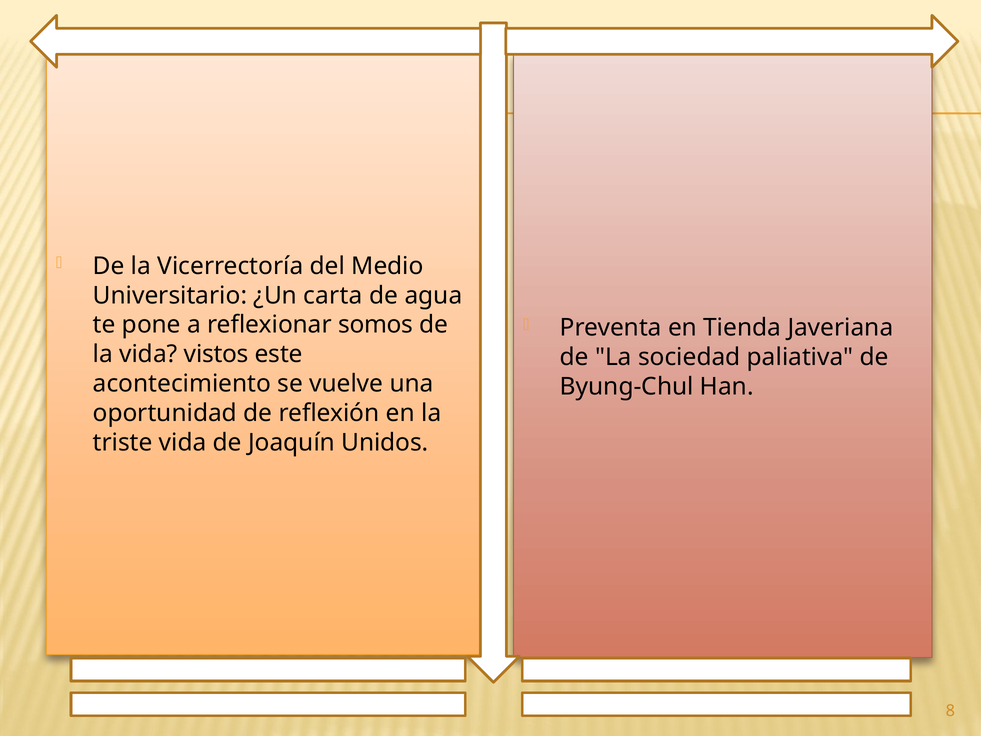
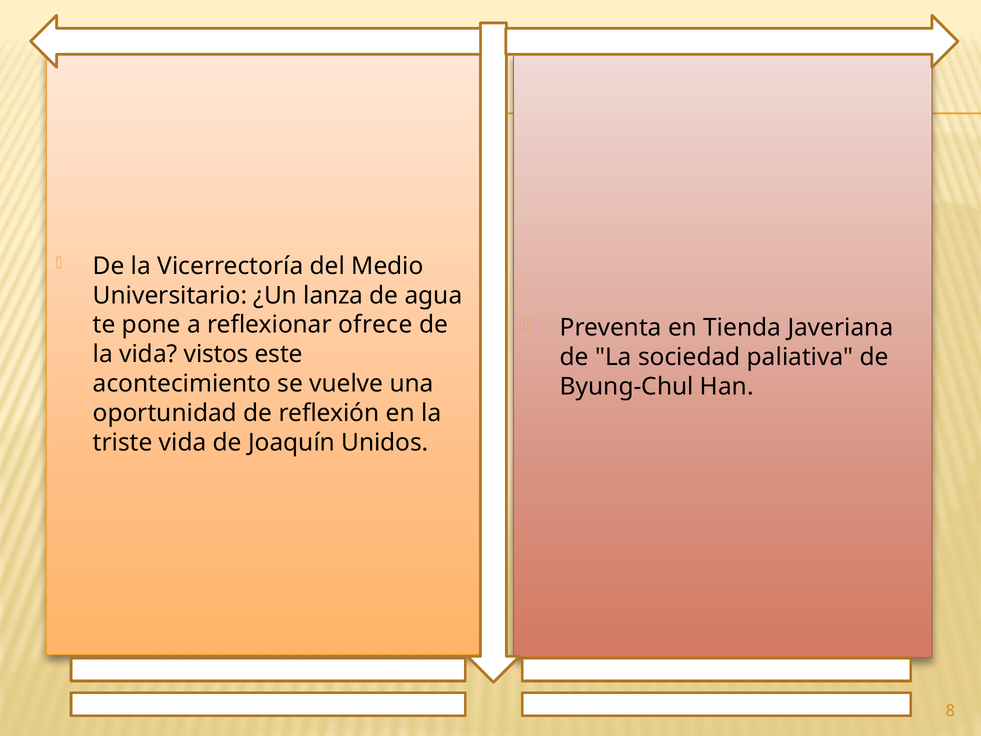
carta: carta -> lanza (333, 295)
somos: somos -> ofrece (375, 325)
